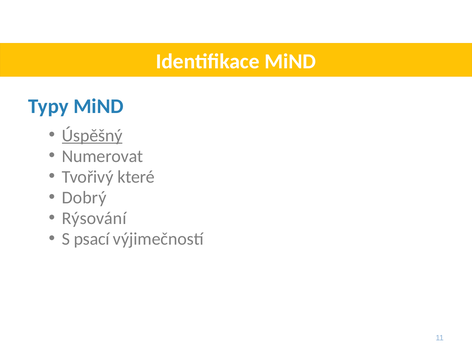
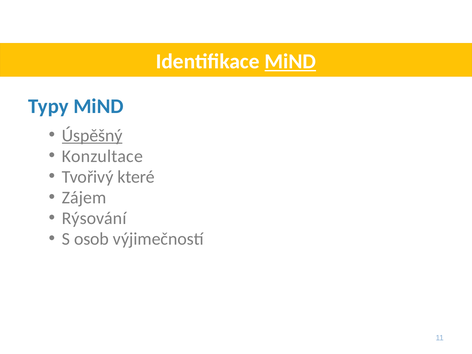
MiND underline: none -> present (290, 61)
Numerovat: Numerovat -> Konzultace (102, 156)
Dobrý: Dobrý -> Zájem (84, 198)
psací: psací -> osob (92, 239)
